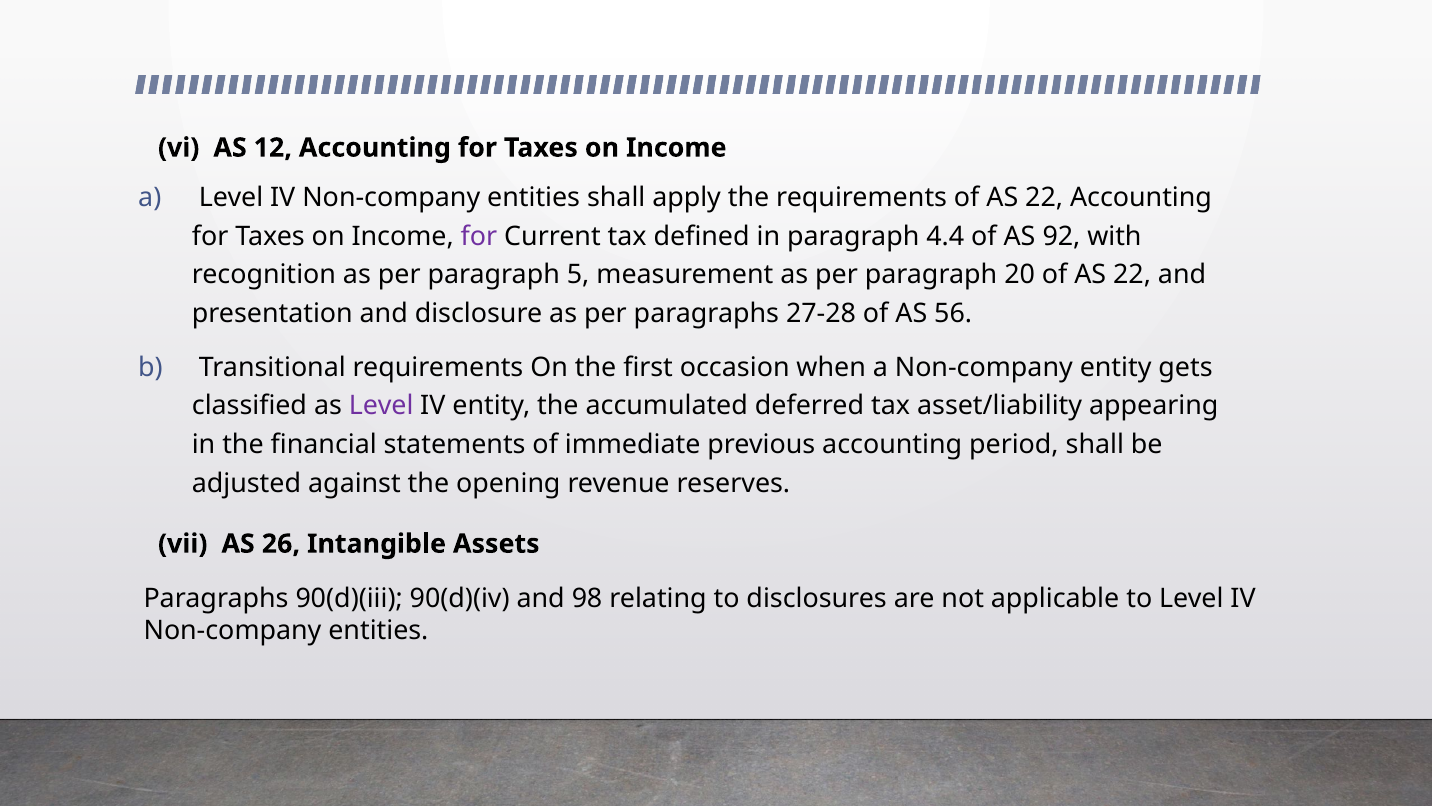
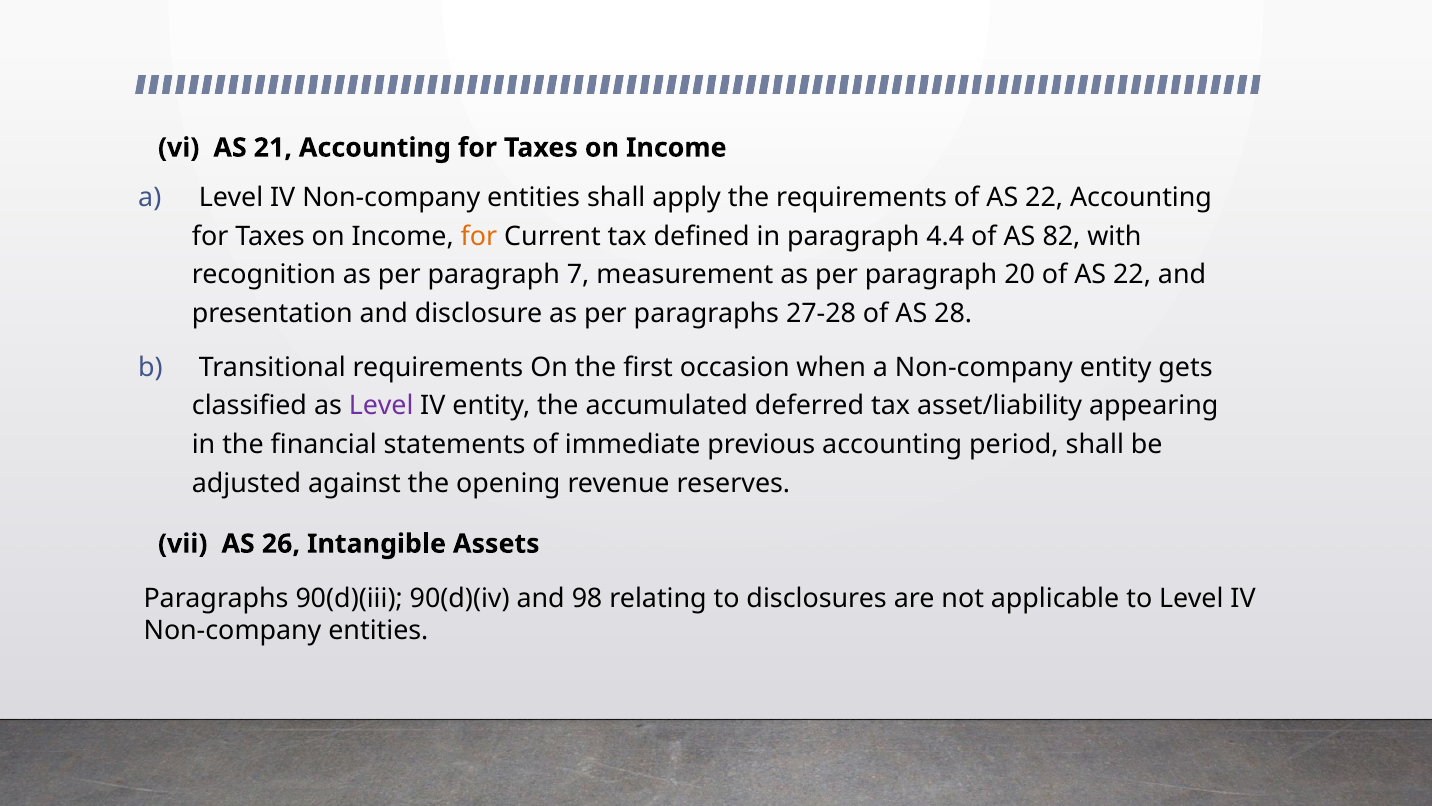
12: 12 -> 21 (273, 148)
for colour: purple -> orange (479, 236)
92: 92 -> 82 (1061, 236)
5: 5 -> 7 (578, 275)
56: 56 -> 28 (953, 314)
